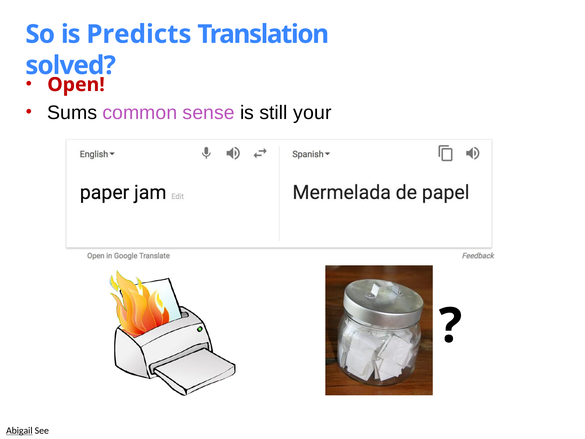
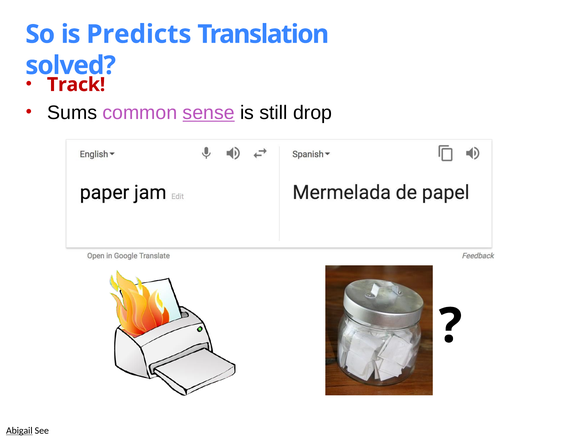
Open: Open -> Track (76, 85)
sense underline: none -> present (209, 113)
your: your -> drop (313, 113)
